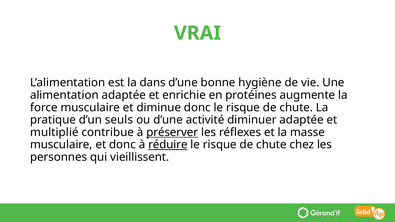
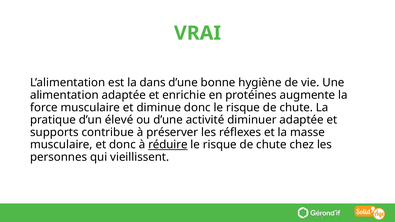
seuls: seuls -> élevé (119, 120)
multiplié: multiplié -> supports (54, 132)
préserver underline: present -> none (172, 132)
